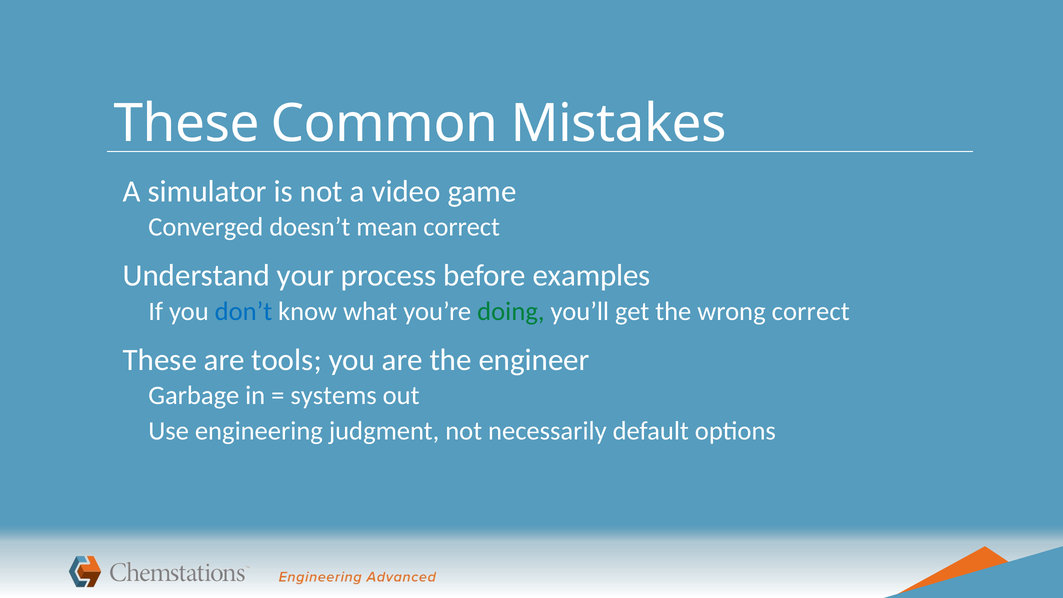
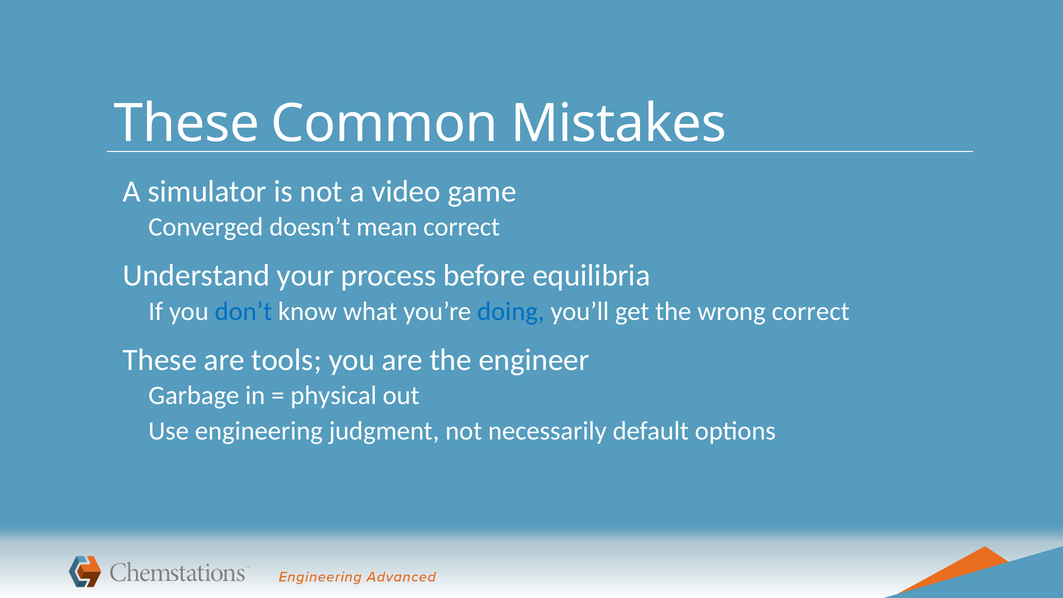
examples: examples -> equilibria (591, 276)
doing colour: green -> blue (511, 311)
systems: systems -> physical (334, 395)
